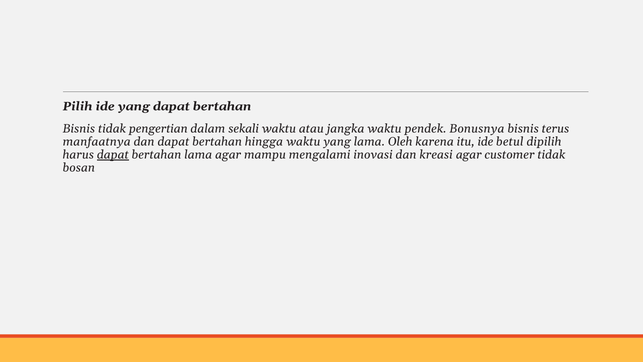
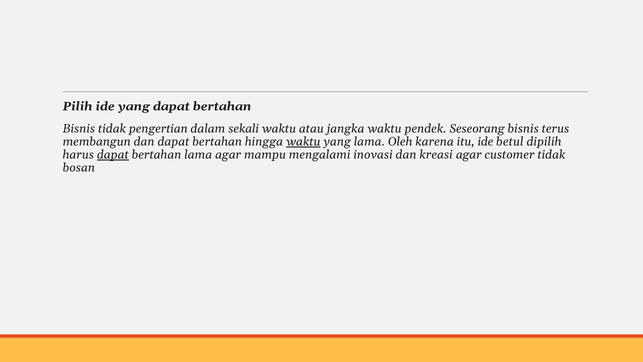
Bonusnya: Bonusnya -> Seseorang (477, 129)
manfaatnya: manfaatnya -> membangun (97, 142)
waktu underline: none -> present (303, 142)
